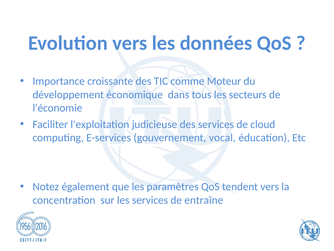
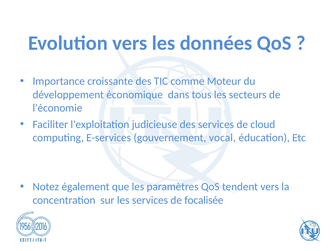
entraîne: entraîne -> focalisée (204, 200)
